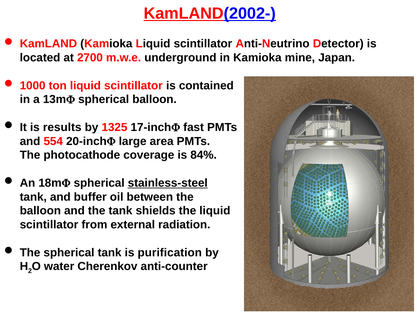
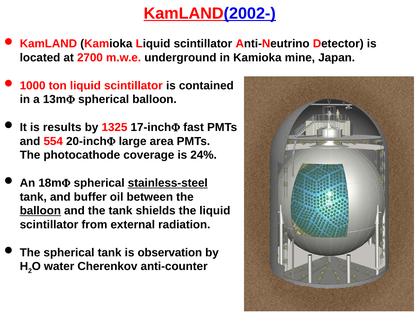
84%: 84% -> 24% (204, 155)
balloon underline: none -> present (40, 211)
purification: purification -> observation (170, 252)
